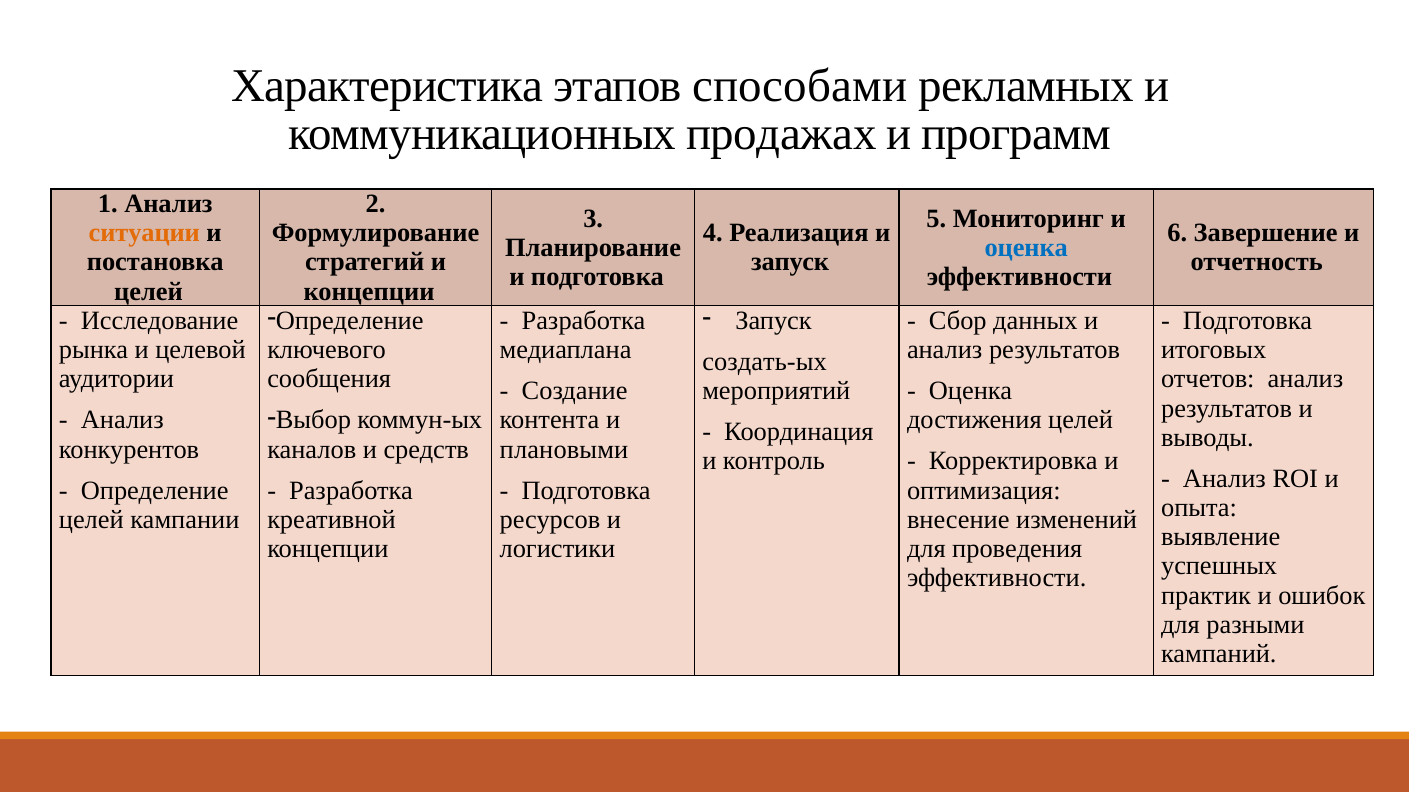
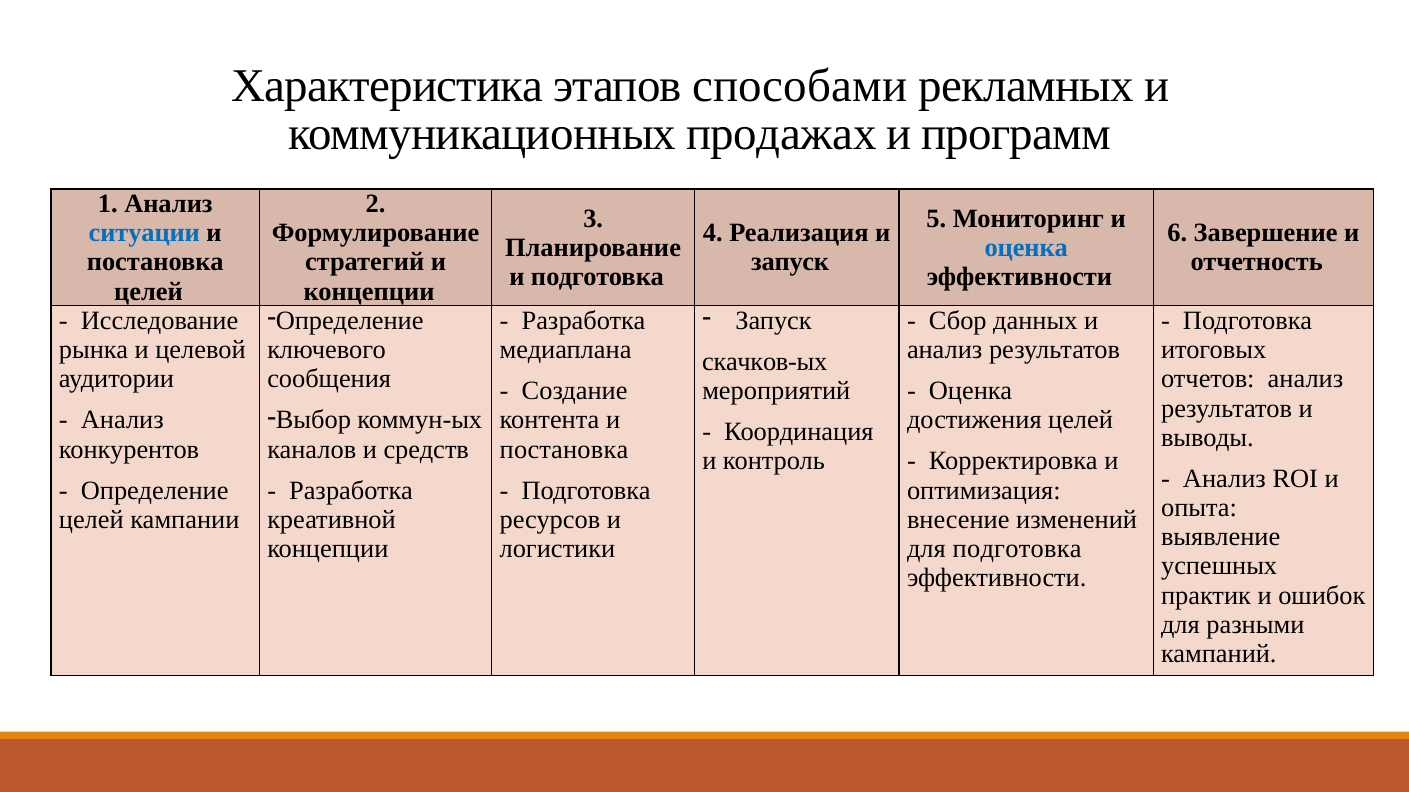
ситуации colour: orange -> blue (144, 233)
создать-ых: создать-ых -> скачков-ых (765, 362)
плановыми: плановыми -> постановка (564, 450)
для проведения: проведения -> подготовка (1017, 549)
